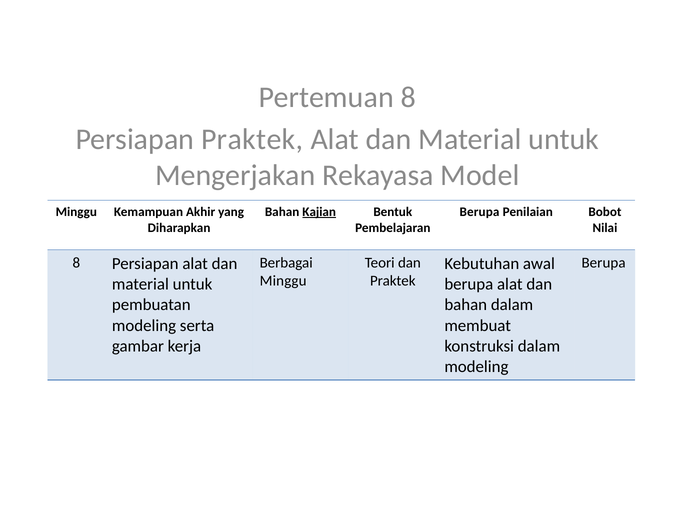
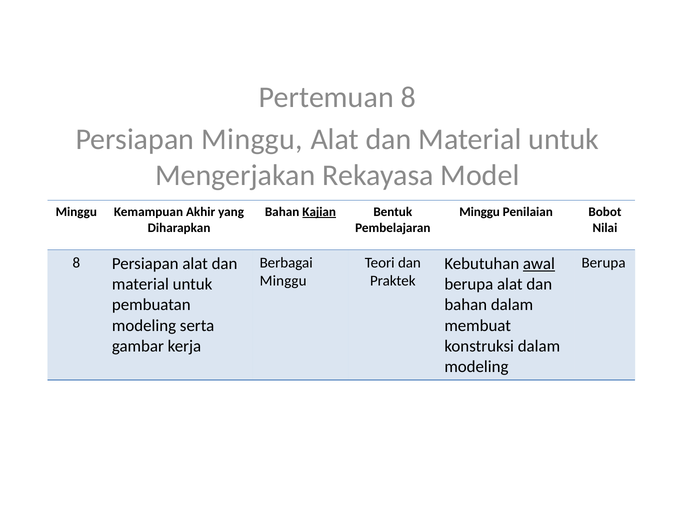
Persiapan Praktek: Praktek -> Minggu (252, 139)
Berupa: Berupa -> Minggu (480, 212)
awal underline: none -> present (539, 264)
